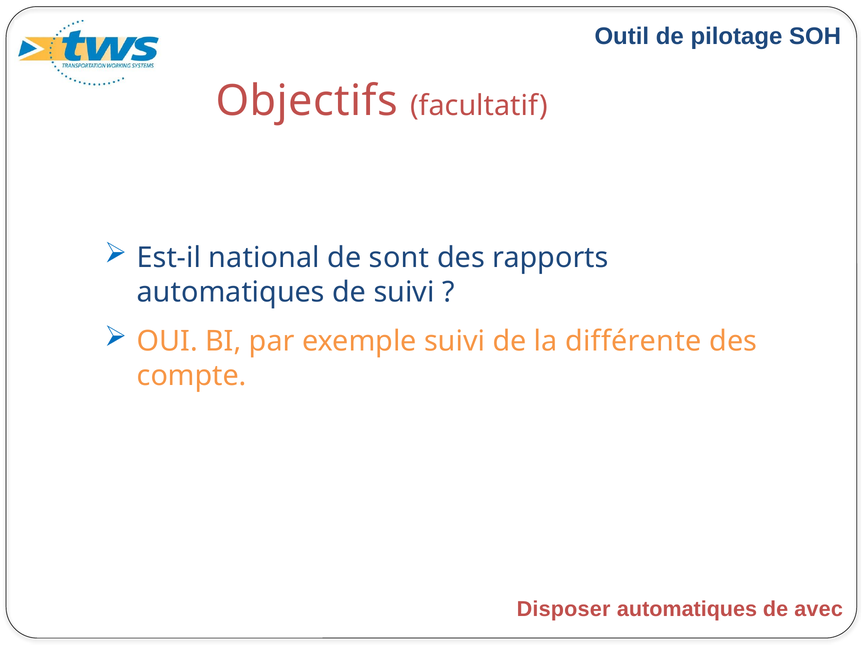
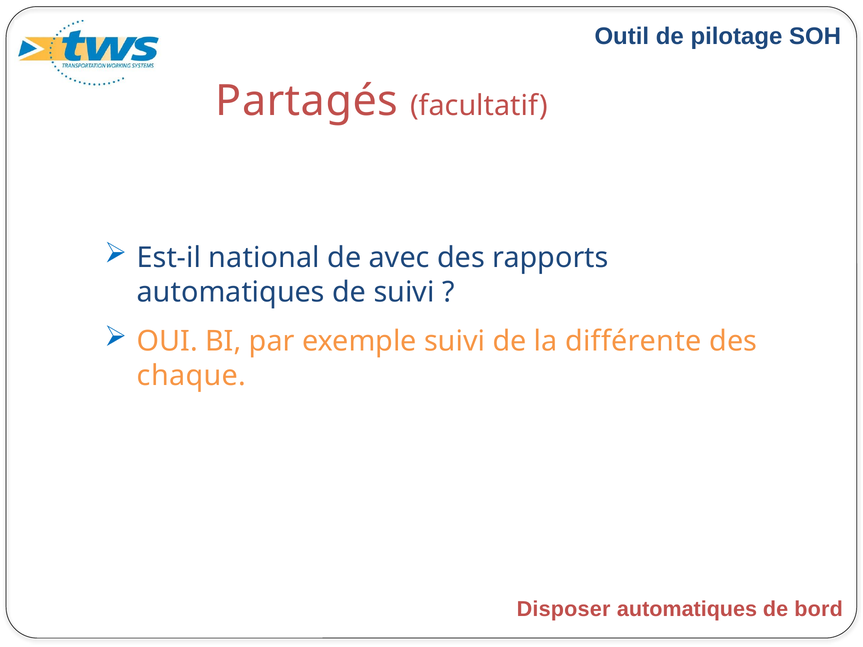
Objectifs: Objectifs -> Partagés (307, 101)
sont: sont -> avec (399, 258)
compte: compte -> chaque (191, 376)
avec: avec -> bord (819, 609)
